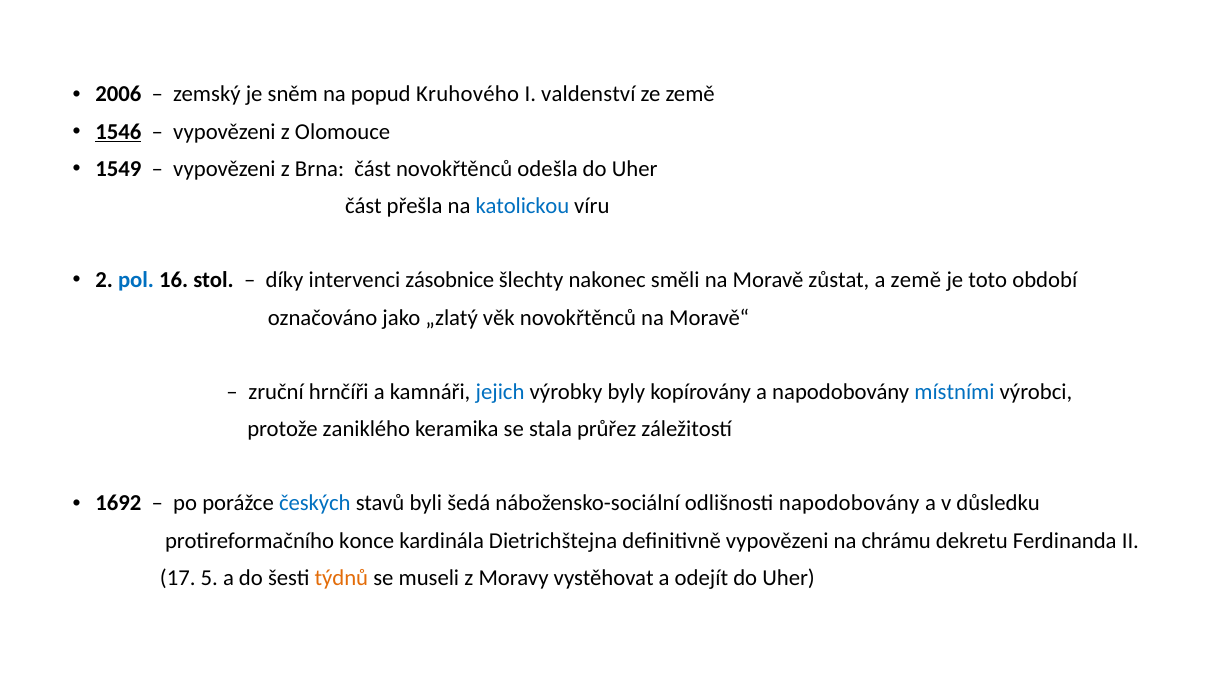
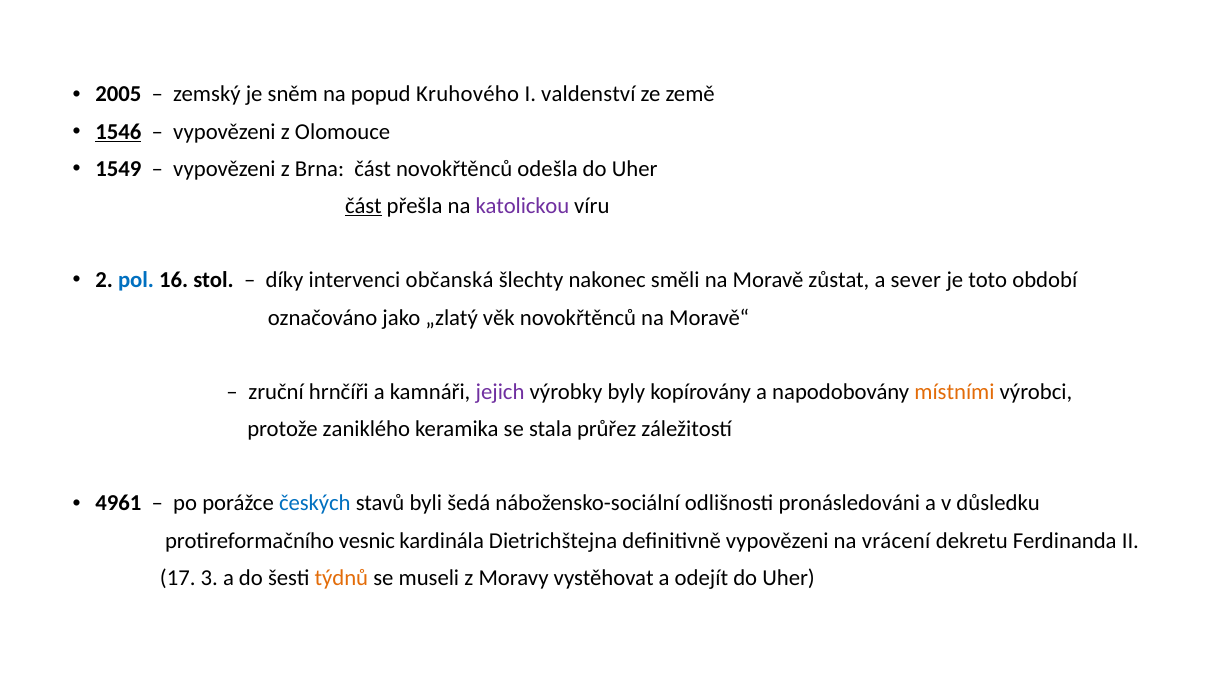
2006: 2006 -> 2005 (118, 94)
část underline: none -> present (363, 206)
katolickou colour: blue -> purple (522, 206)
zásobnice: zásobnice -> občanská (450, 280)
a země: země -> sever (916, 280)
jejich colour: blue -> purple (500, 392)
místními colour: blue -> orange (954, 392)
1692: 1692 -> 4961 (118, 504)
odlišnosti napodobovány: napodobovány -> pronásledováni (849, 504)
konce: konce -> vesnic (367, 541)
chrámu: chrámu -> vrácení (896, 541)
5: 5 -> 3 (209, 578)
